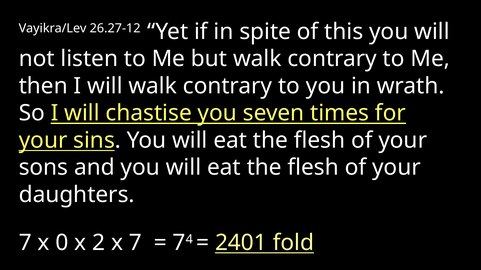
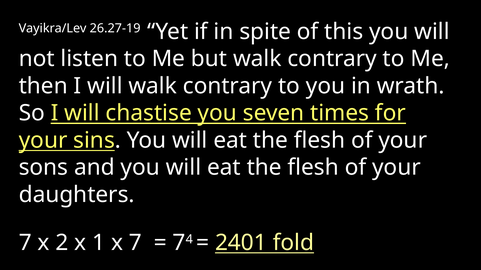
26.27-12: 26.27-12 -> 26.27-19 (115, 28)
0: 0 -> 2 (62, 243)
2: 2 -> 1 (99, 243)
